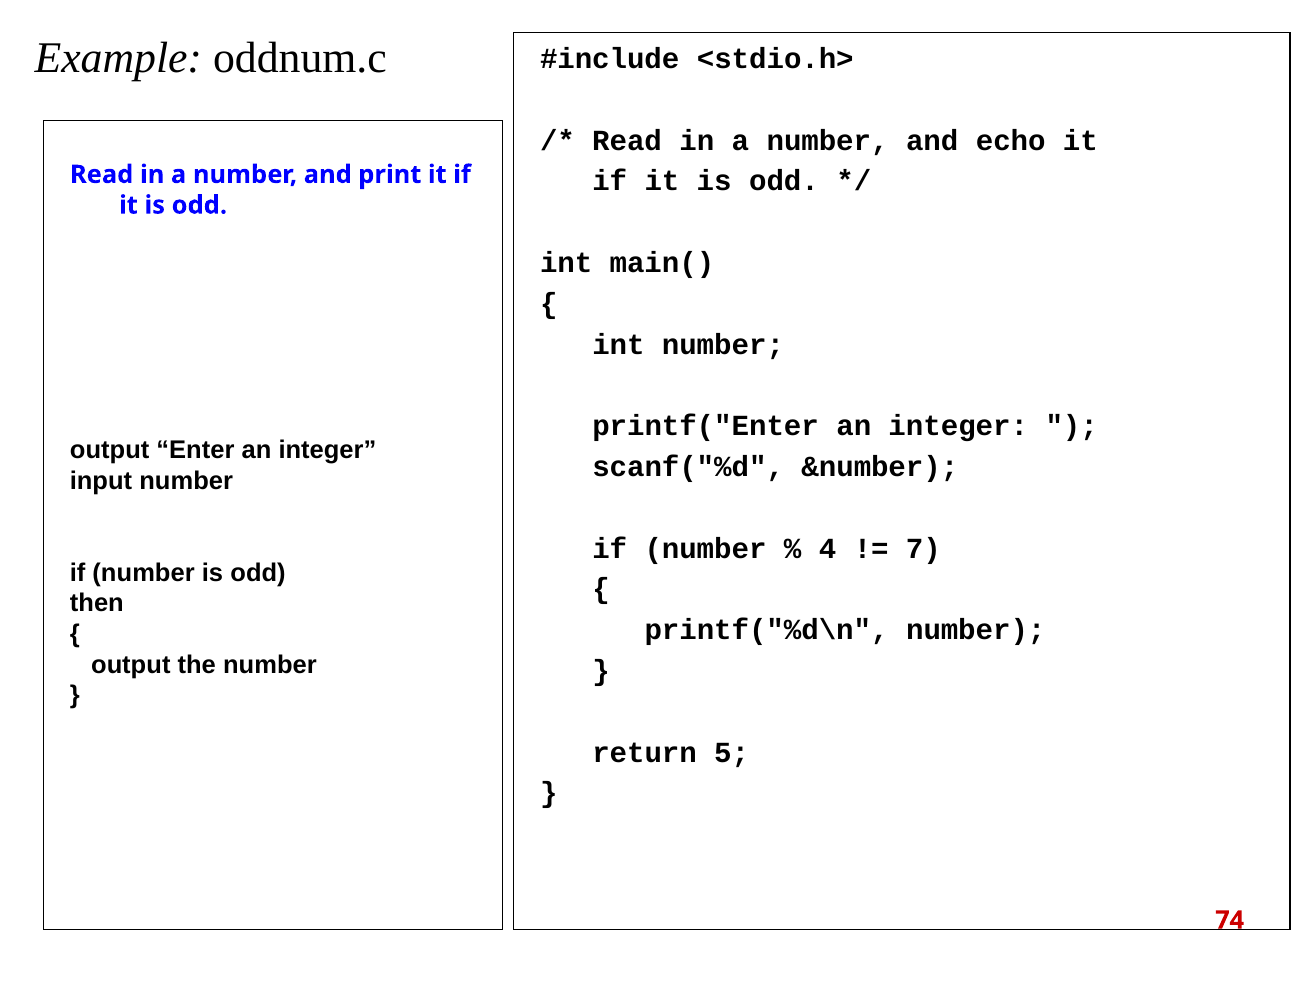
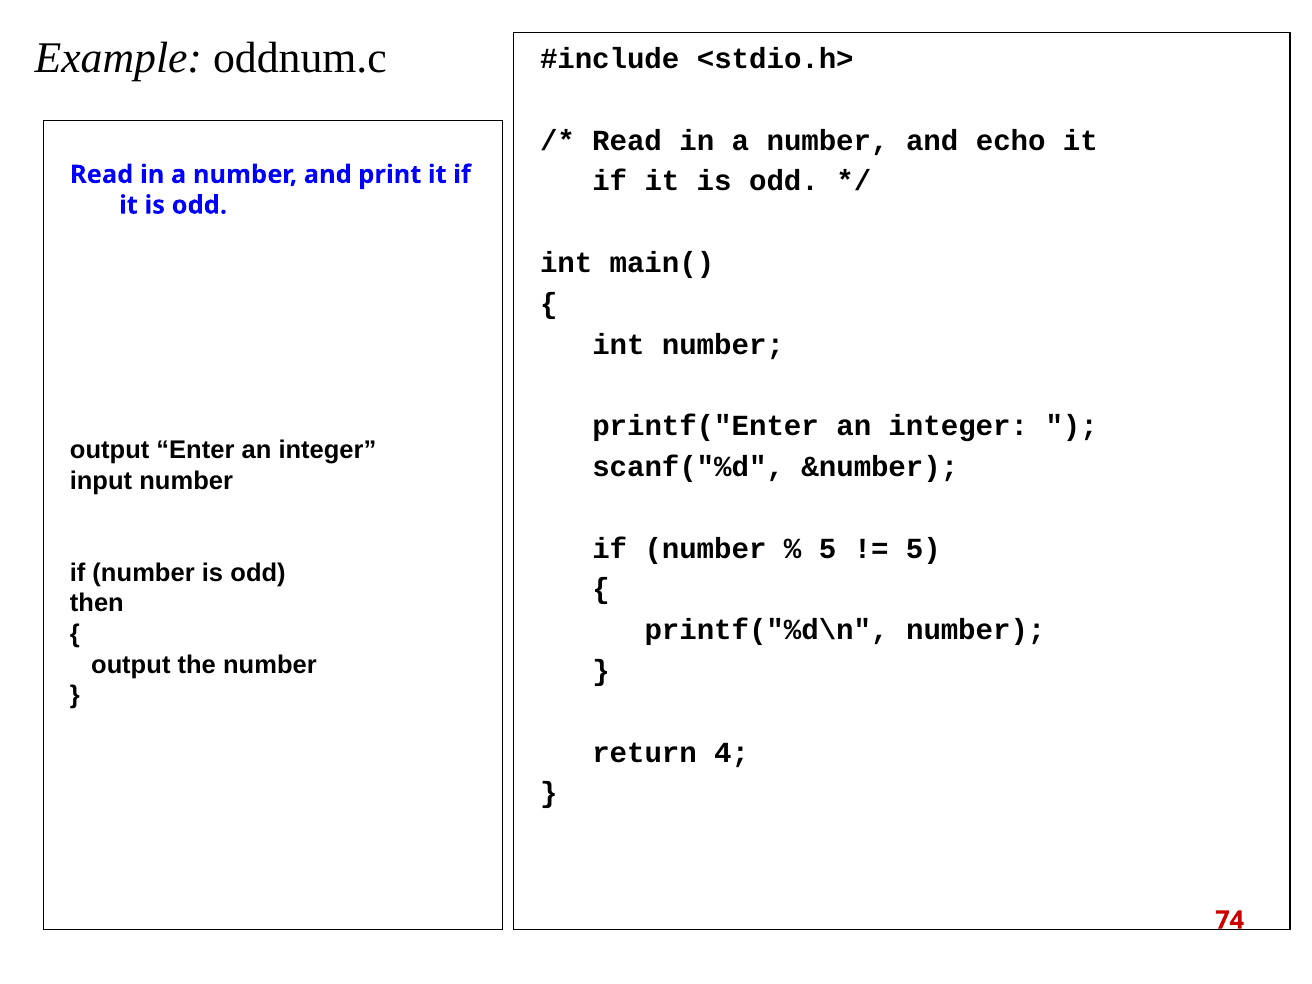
4: 4 -> 5 (828, 548)
7: 7 -> 5 (923, 548)
5: 5 -> 4 (732, 752)
